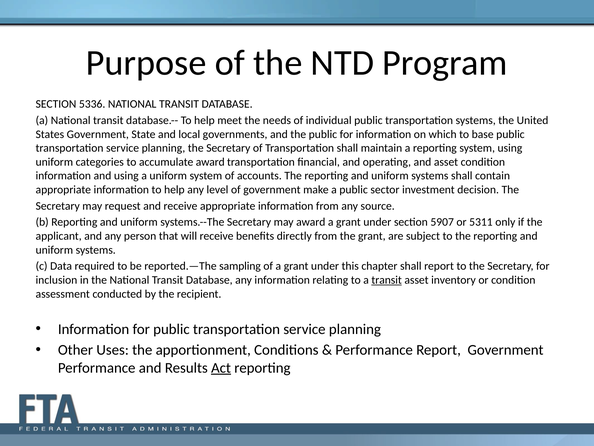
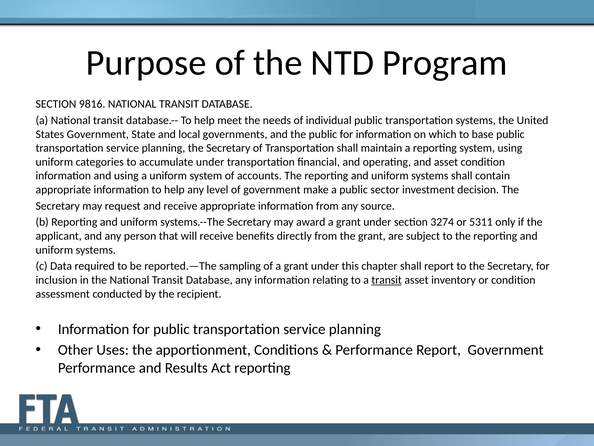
5336: 5336 -> 9816 (92, 104)
accumulate award: award -> under (210, 162)
5907: 5907 -> 3274 (442, 222)
Act underline: present -> none (221, 367)
